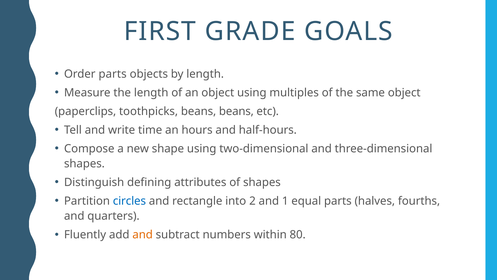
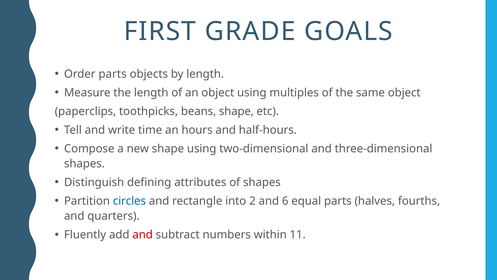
beans beans: beans -> shape (236, 111)
1: 1 -> 6 (285, 201)
and colour: orange -> red (143, 235)
80: 80 -> 11 (298, 235)
